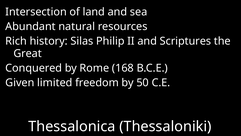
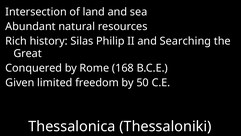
Scriptures: Scriptures -> Searching (185, 41)
